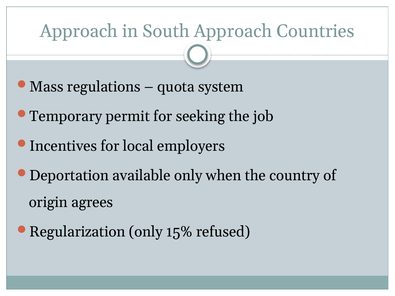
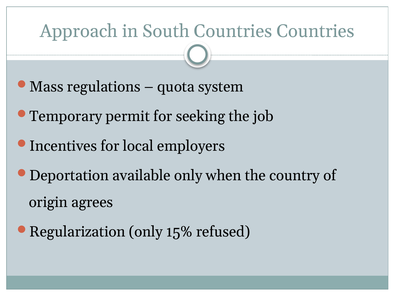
South Approach: Approach -> Countries (233, 31)
